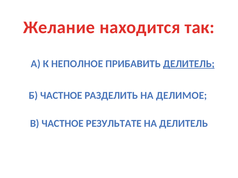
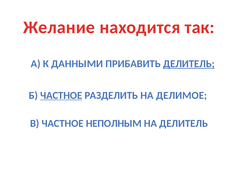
НЕПОЛНОЕ: НЕПОЛНОЕ -> ДАННЫМИ (77, 64)
ЧАСТНОЕ underline: none -> present (61, 96)
РЕЗУЛЬТАТЕ: РЕЗУЛЬТАТЕ -> НЕПОЛНЫМ (114, 124)
